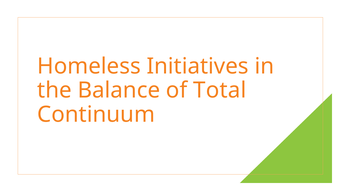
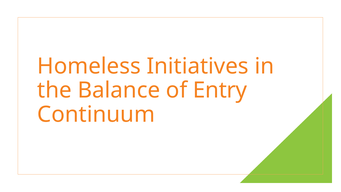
Total: Total -> Entry (220, 90)
